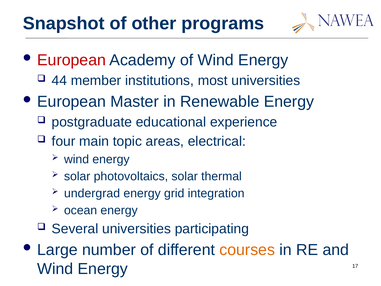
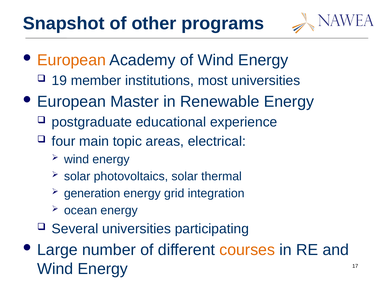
European colour: red -> orange (72, 60)
44: 44 -> 19 (59, 81)
undergrad: undergrad -> generation (92, 193)
